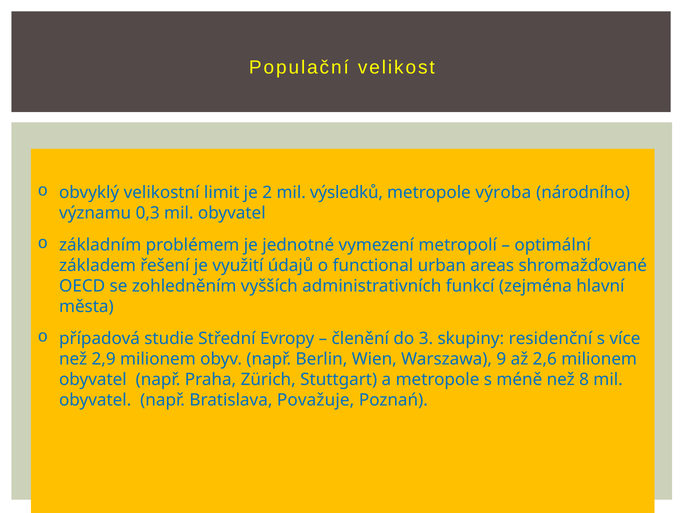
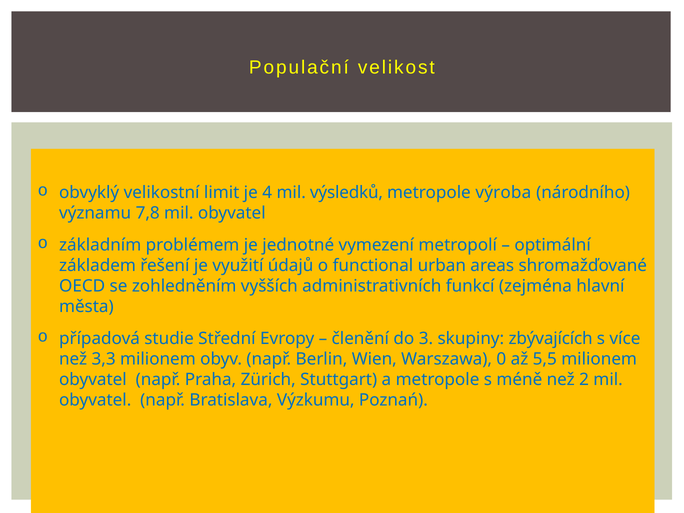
2: 2 -> 4 (267, 193)
0,3: 0,3 -> 7,8 (148, 213)
residenční: residenční -> zbývajících (551, 339)
2,9: 2,9 -> 3,3 (104, 359)
9: 9 -> 0 (501, 359)
2,6: 2,6 -> 5,5 (545, 359)
8: 8 -> 2 (584, 380)
Považuje: Považuje -> Výzkumu (316, 400)
